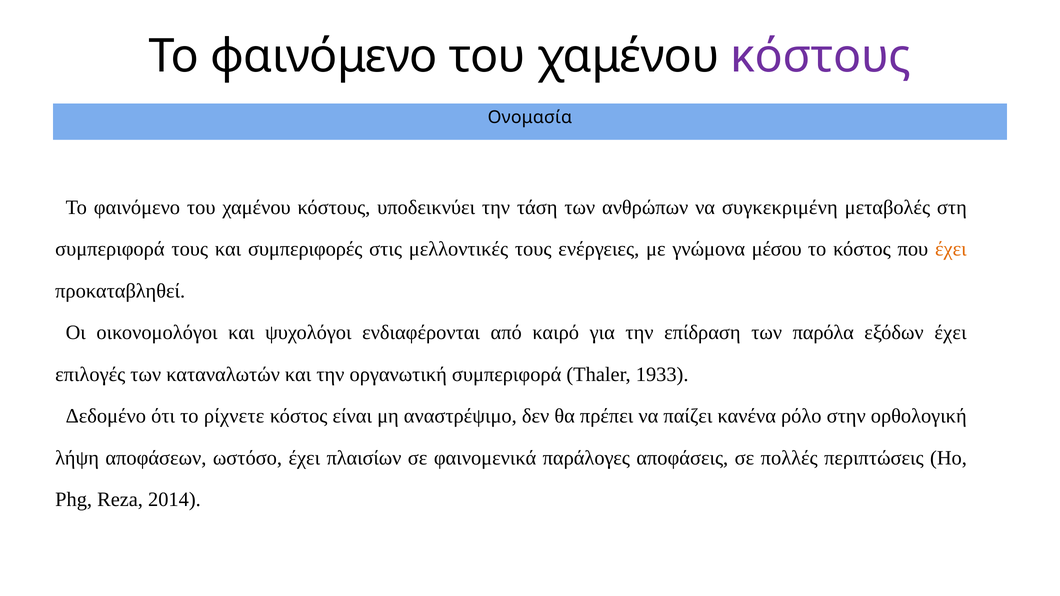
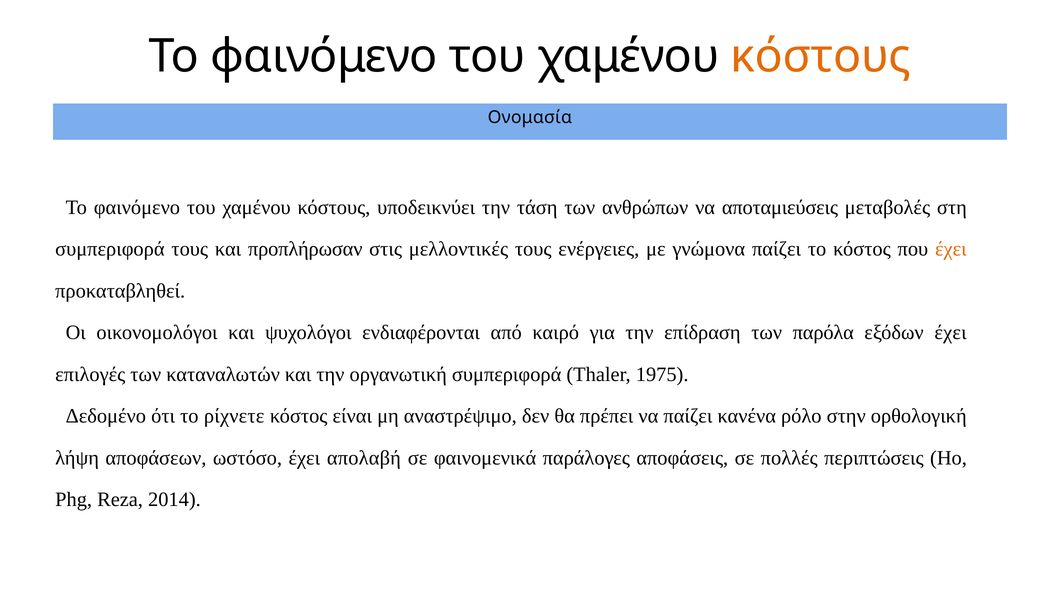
κόστους colour: purple -> orange (821, 56)
συγκεκριμένη: συγκεκριμένη -> αποταμιεύσεις (780, 208)
συμπεριφορές: συμπεριφορές -> προπλήρωσαν (305, 249)
γνώμονα μέσου: μέσου -> παίζει (777, 249)
1933: 1933 -> 1975 (662, 375)
πλαισίων: πλαισίων -> απολαβή (364, 458)
